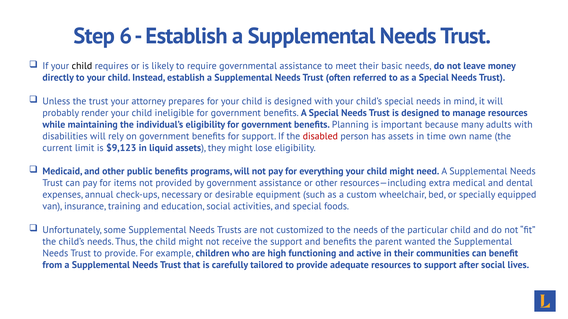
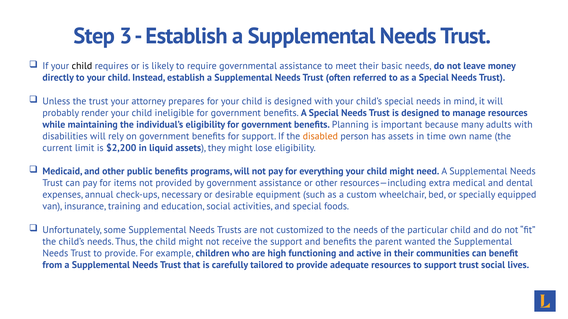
6: 6 -> 3 (126, 36)
disabled colour: red -> orange (320, 136)
$9,123: $9,123 -> $2,200 (121, 148)
support after: after -> trust (469, 265)
